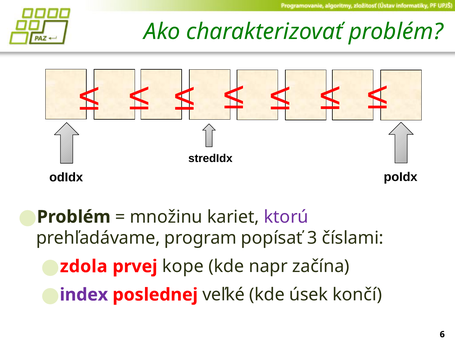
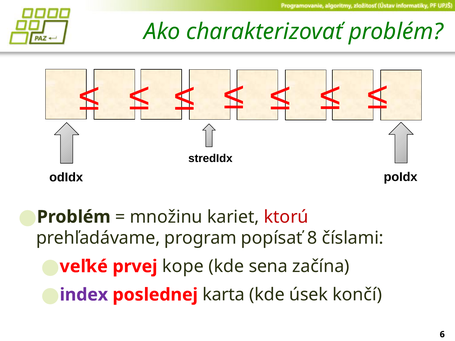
ktorú colour: purple -> red (286, 217)
3: 3 -> 8 (312, 238)
zdola: zdola -> veľké (84, 267)
napr: napr -> sena (268, 267)
veľké: veľké -> karta (224, 295)
